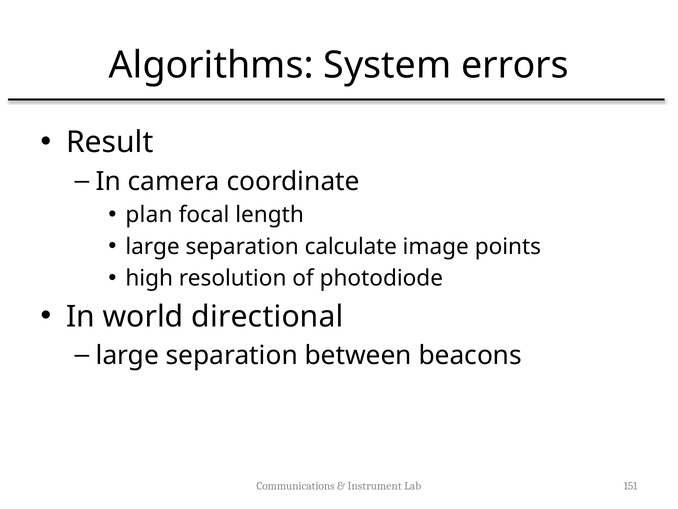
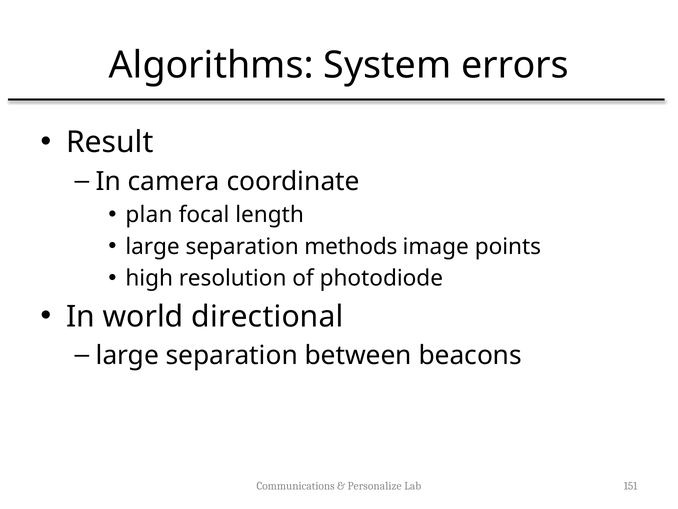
calculate: calculate -> methods (351, 246)
Instrument: Instrument -> Personalize (375, 486)
